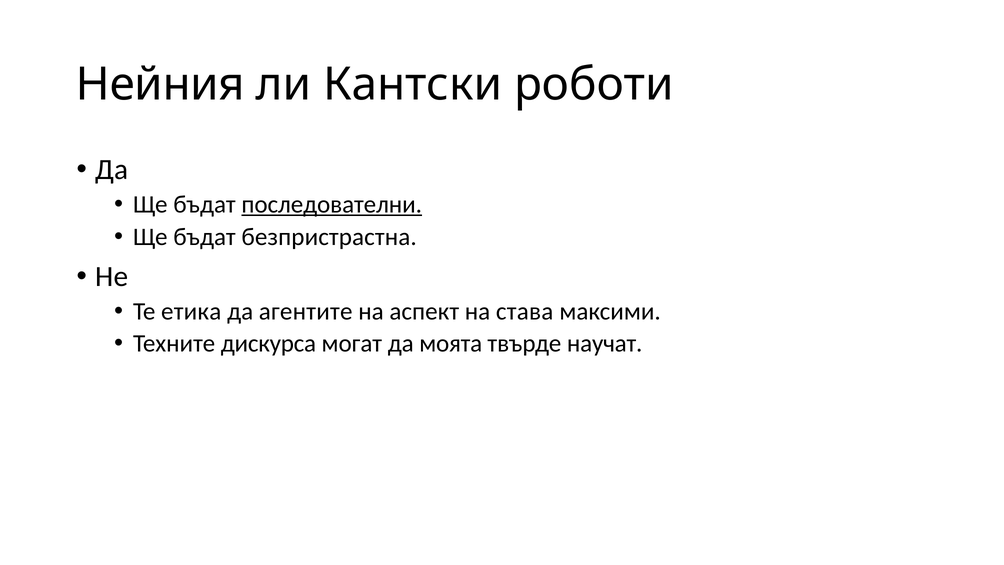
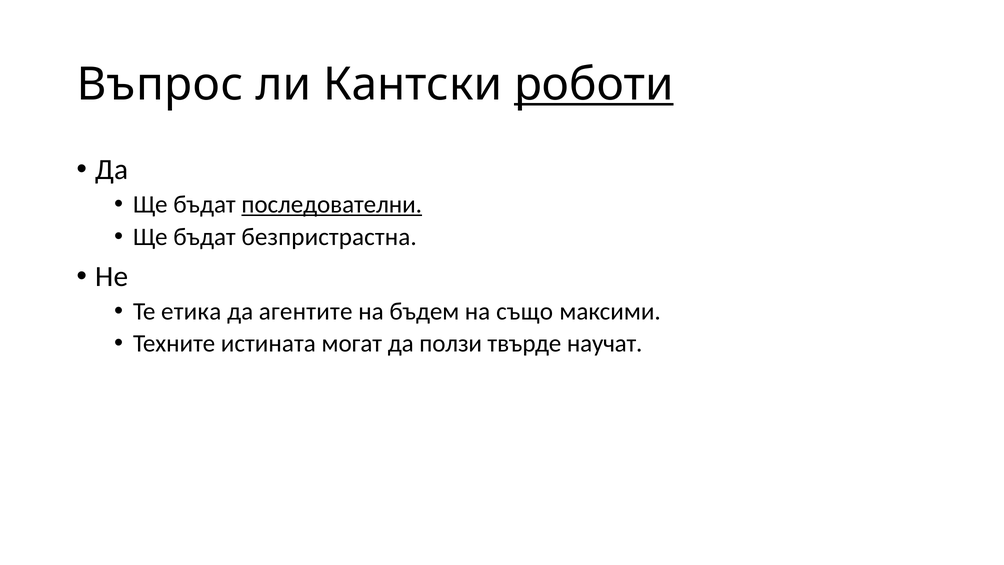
Нейния: Нейния -> Въпрос (160, 84)
роботи underline: none -> present (594, 84)
аспект: аспект -> бъдем (424, 311)
става: става -> също (525, 311)
дискурса: дискурса -> истината (268, 343)
моята: моята -> ползи (451, 343)
